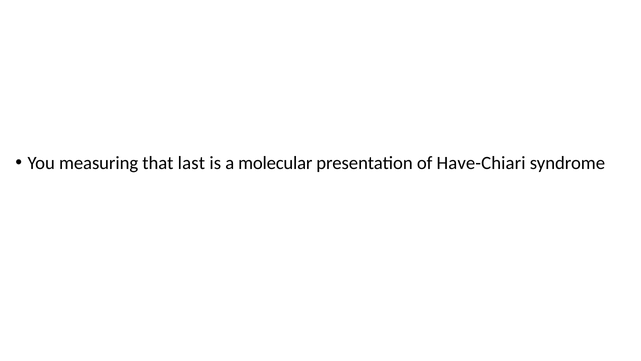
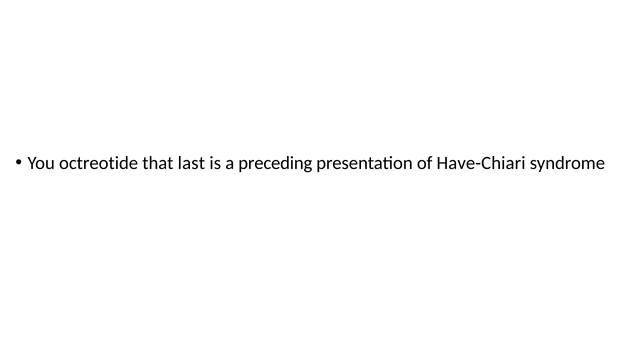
measuring: measuring -> octreotide (99, 163)
molecular: molecular -> preceding (275, 163)
